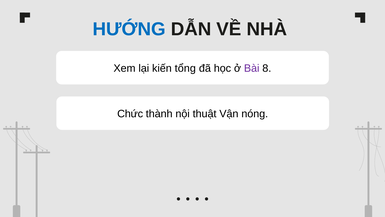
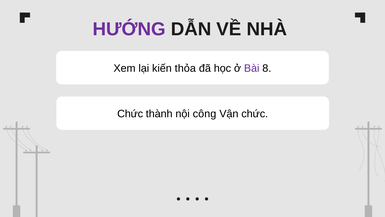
HƯỚNG colour: blue -> purple (129, 29)
tổng: tổng -> thỏa (185, 68)
thuật: thuật -> công (205, 114)
Vận nóng: nóng -> chức (255, 114)
